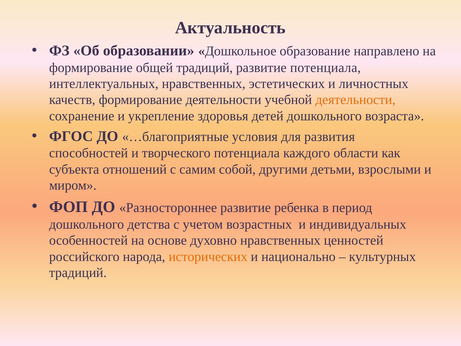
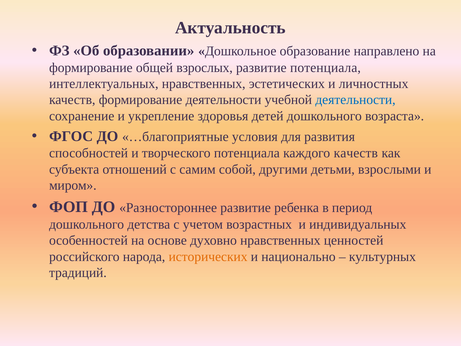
общей традиций: традиций -> взрослых (205, 68)
деятельности colour: orange -> blue (355, 100)
каждого области: области -> качеств (356, 153)
